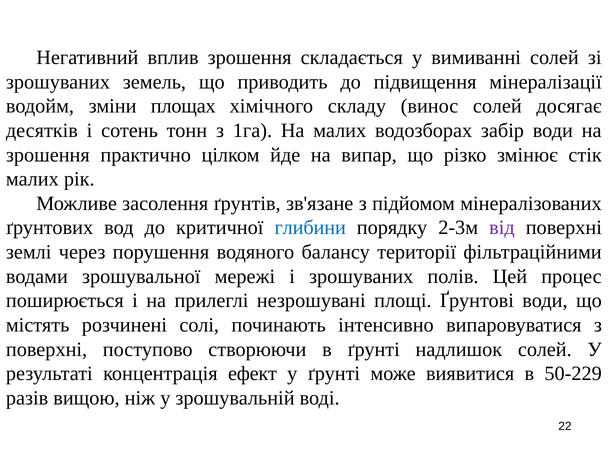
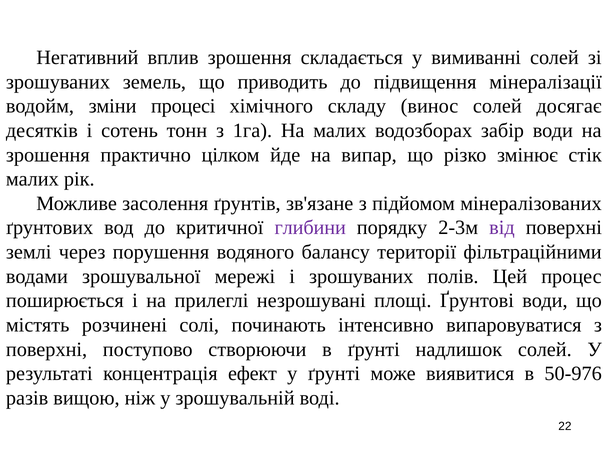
площах: площах -> процесі (183, 106)
глибини colour: blue -> purple (310, 228)
50-229: 50-229 -> 50-976 (573, 374)
